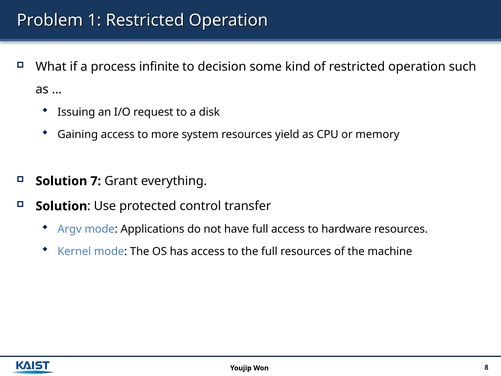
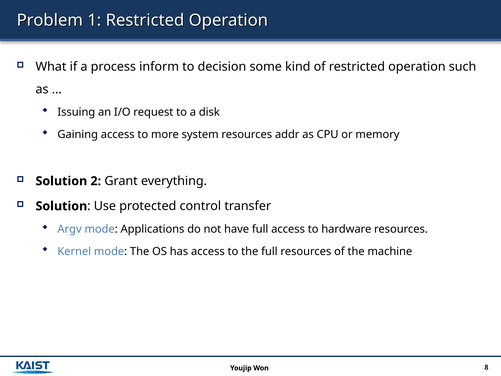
infinite: infinite -> inform (159, 67)
yield: yield -> addr (287, 134)
7: 7 -> 2 (96, 181)
